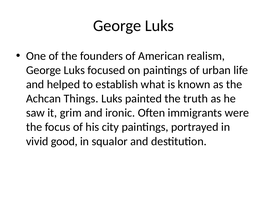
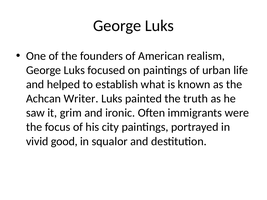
Things: Things -> Writer (81, 99)
